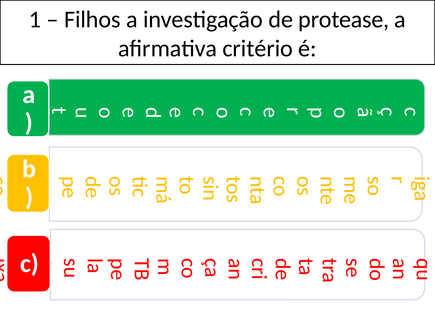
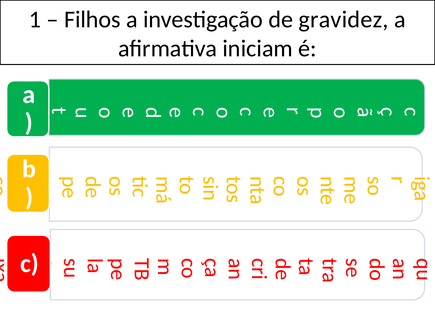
protease: protease -> gravidez (344, 19)
critério: critério -> iniciam (258, 48)
